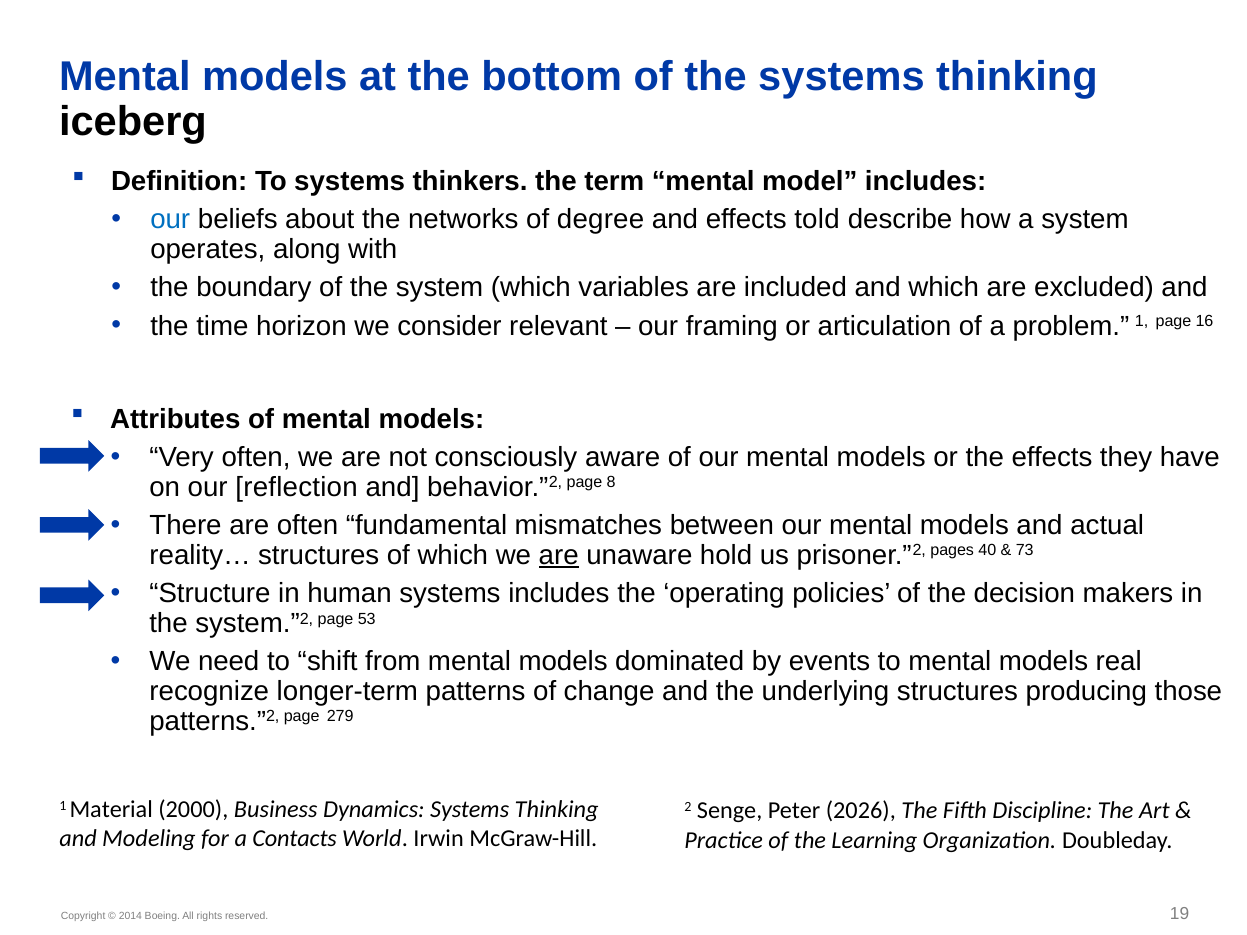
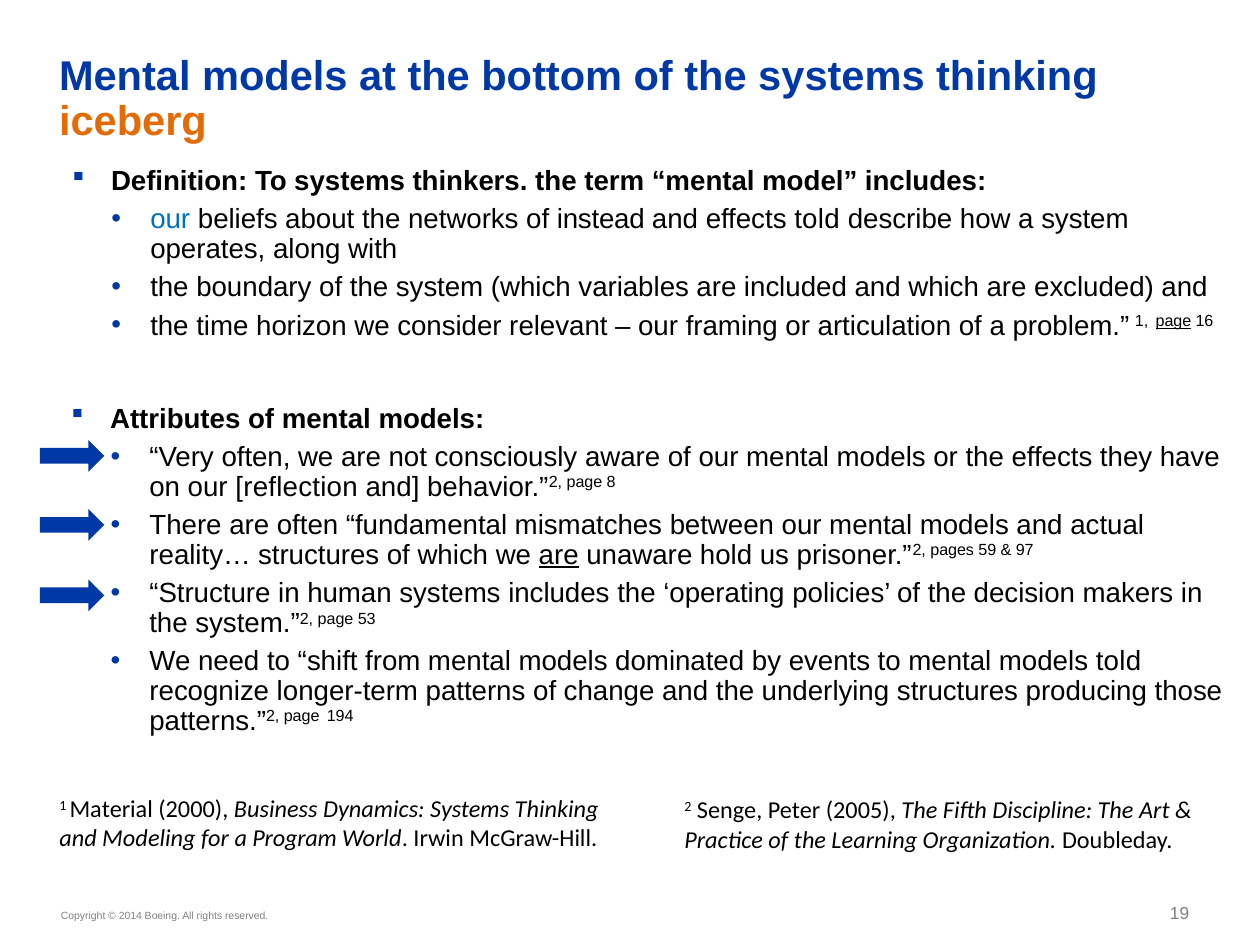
iceberg colour: black -> orange (133, 122)
degree: degree -> instead (601, 220)
page underline: none -> present (1173, 321)
40: 40 -> 59 (987, 551)
73: 73 -> 97 (1025, 551)
models real: real -> told (1119, 662)
279: 279 -> 194 (340, 717)
2026: 2026 -> 2005 (861, 811)
Contacts: Contacts -> Program (295, 839)
